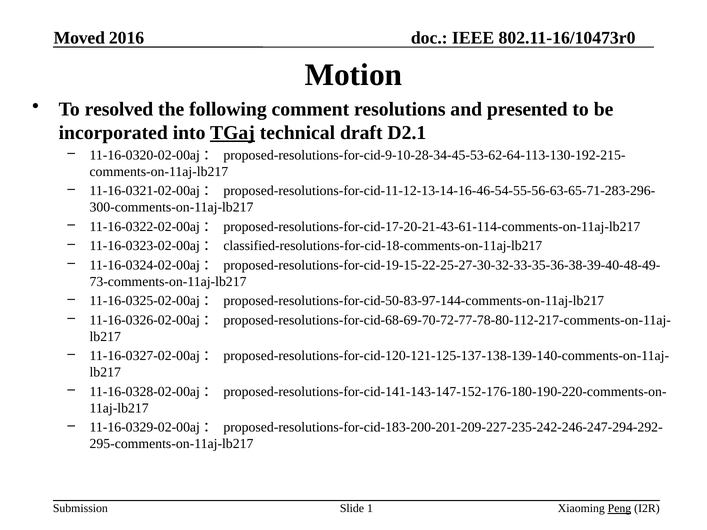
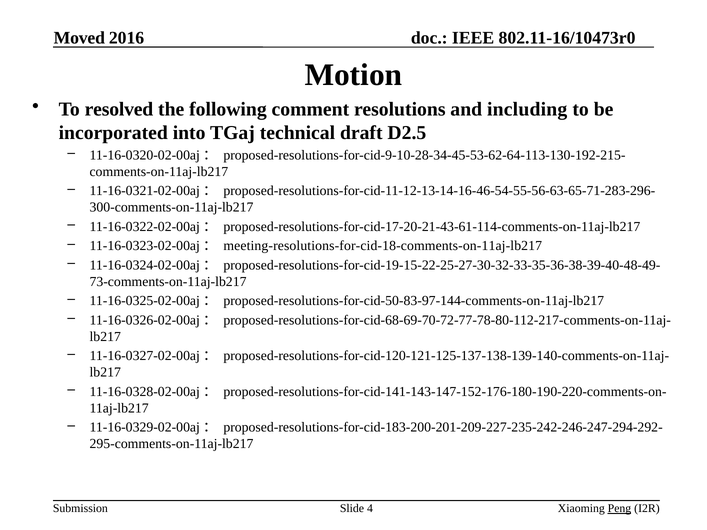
presented: presented -> including (527, 109)
TGaj underline: present -> none (232, 133)
D2.1: D2.1 -> D2.5 (407, 133)
classified-resolutions-for-cid-18-comments-on-11aj-lb217: classified-resolutions-for-cid-18-comments-on-11aj-lb217 -> meeting-resolutions-for-cid-18-comments-on-11aj-lb217 (383, 246)
1: 1 -> 4 (370, 509)
